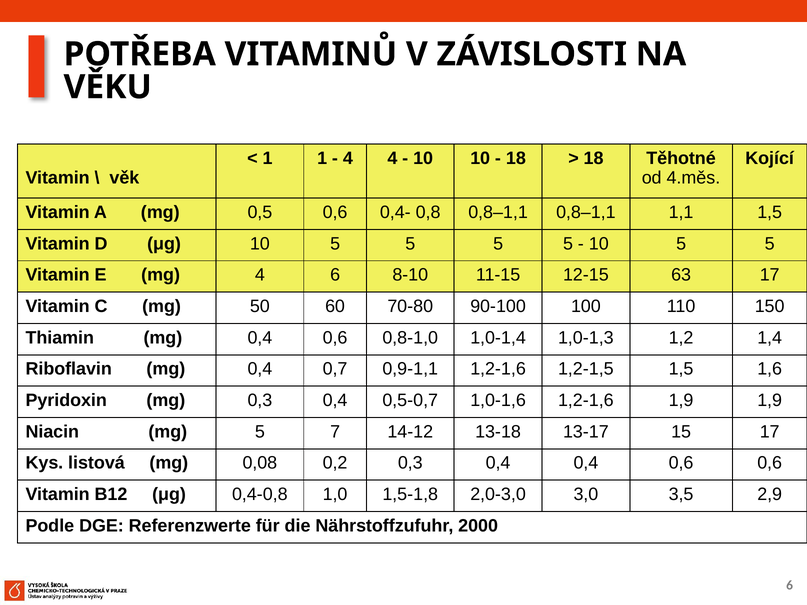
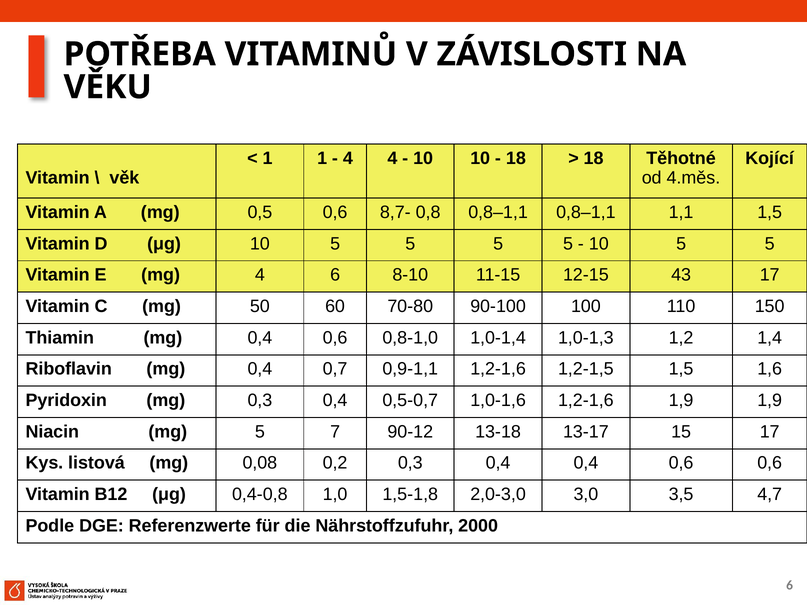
0,4-: 0,4- -> 8,7- (395, 212)
63: 63 -> 43 (681, 275)
14-12: 14-12 -> 90-12 (410, 432)
2,9: 2,9 -> 4,7 (770, 495)
